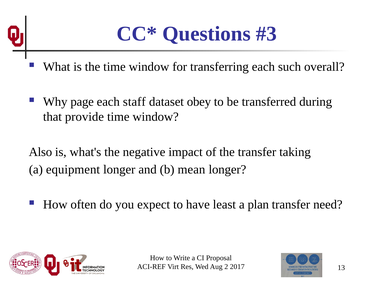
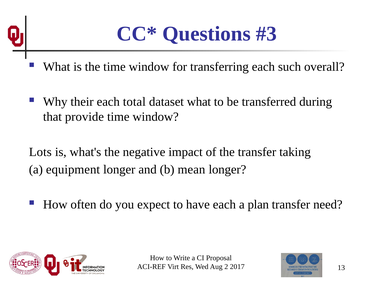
page: page -> their (82, 102)
staff: staff -> total (134, 102)
dataset obey: obey -> what (199, 102)
Also: Also -> Lots (40, 152)
have least: least -> each (224, 205)
